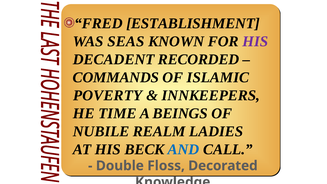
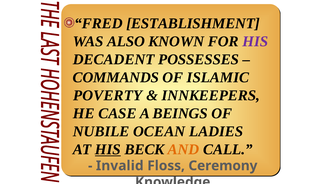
SEAS: SEAS -> ALSO (126, 41)
RECORDED: RECORDED -> POSSESSES (199, 59)
TIME: TIME -> CASE (117, 113)
REALM: REALM -> OCEAN (159, 131)
HIS underline: none -> present (108, 149)
AND colour: blue -> orange (183, 149)
Double: Double -> Invalid (120, 166)
Decorated: Decorated -> Ceremony (223, 166)
